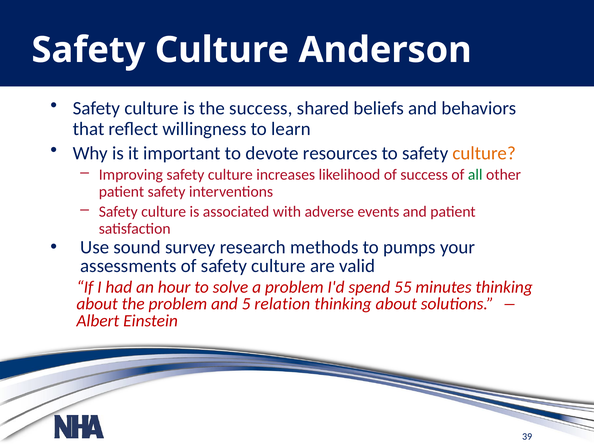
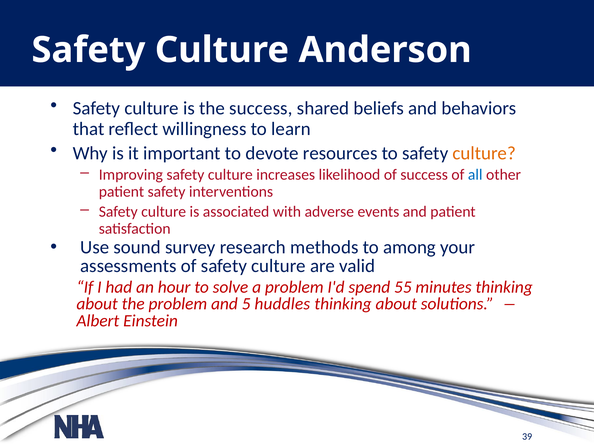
all colour: green -> blue (475, 175)
pumps: pumps -> among (409, 248)
relation: relation -> huddles (282, 304)
